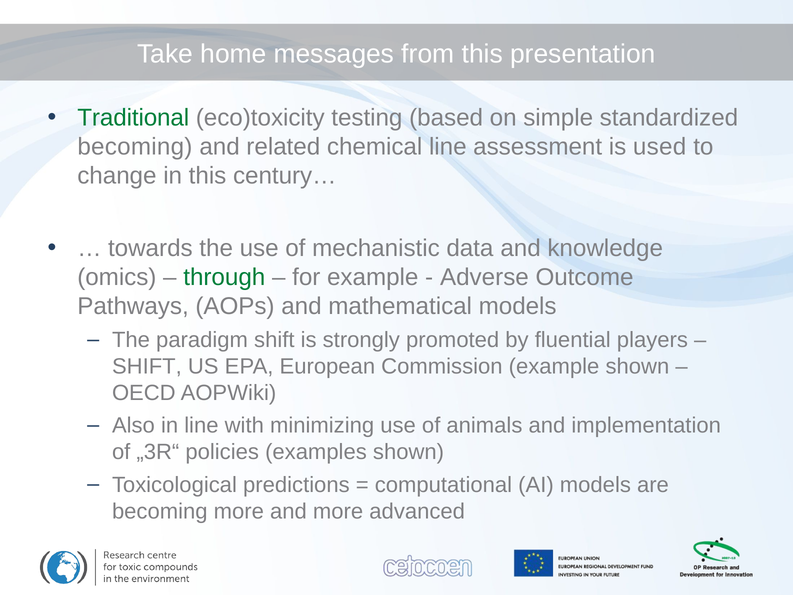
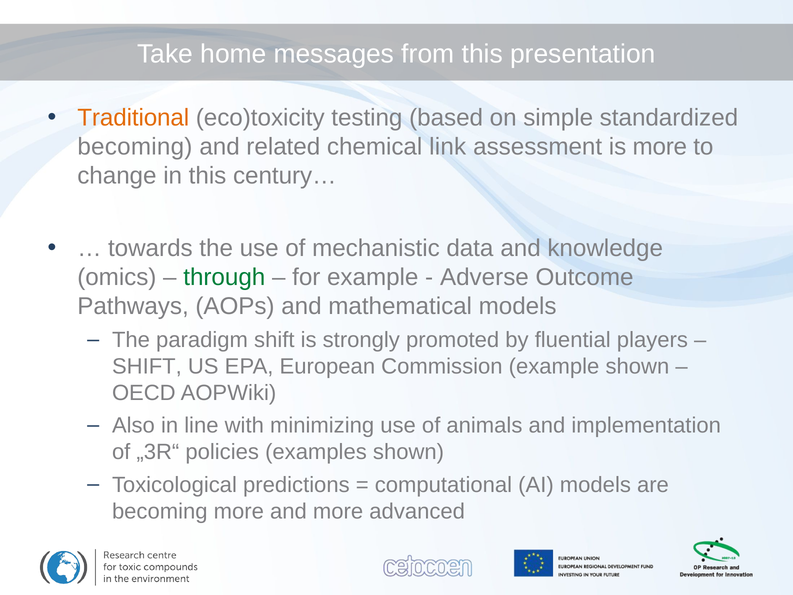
Traditional colour: green -> orange (133, 118)
chemical line: line -> link (448, 147)
is used: used -> more (660, 147)
